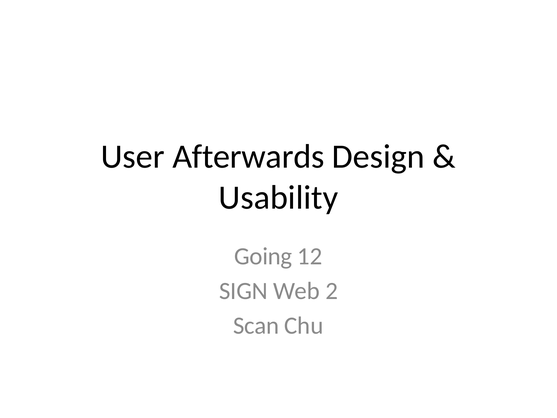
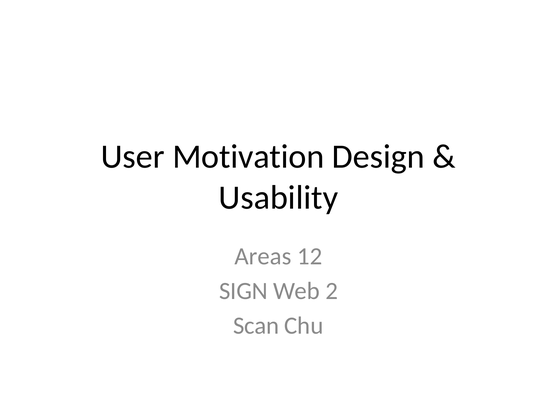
Afterwards: Afterwards -> Motivation (248, 157)
Going: Going -> Areas (263, 256)
